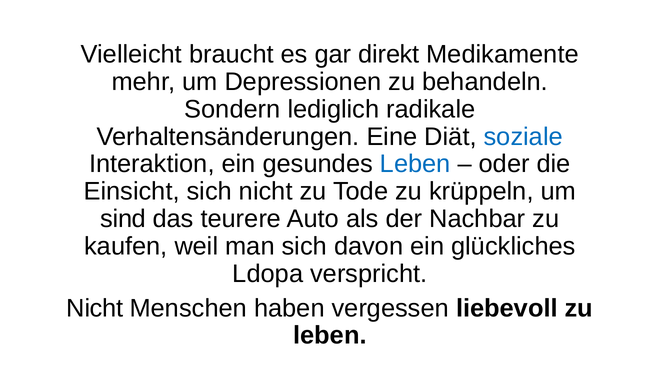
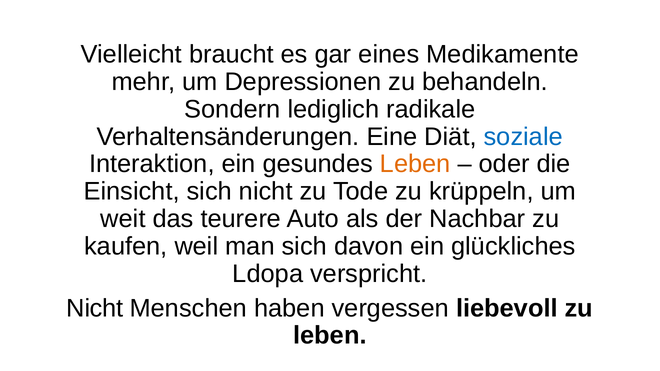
direkt: direkt -> eines (389, 54)
Leben colour: blue -> orange (415, 164)
sind: sind -> weit (123, 219)
